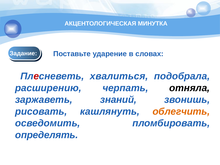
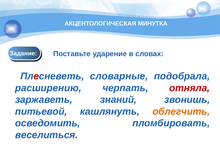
хвалиться: хвалиться -> словарные (119, 76)
отняла colour: black -> red (190, 88)
рисовать: рисовать -> питьевой (41, 111)
определять: определять -> веселиться (47, 135)
